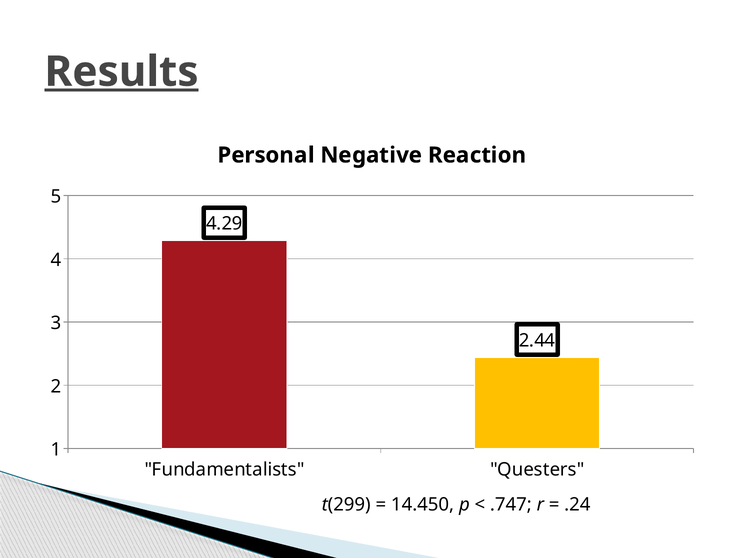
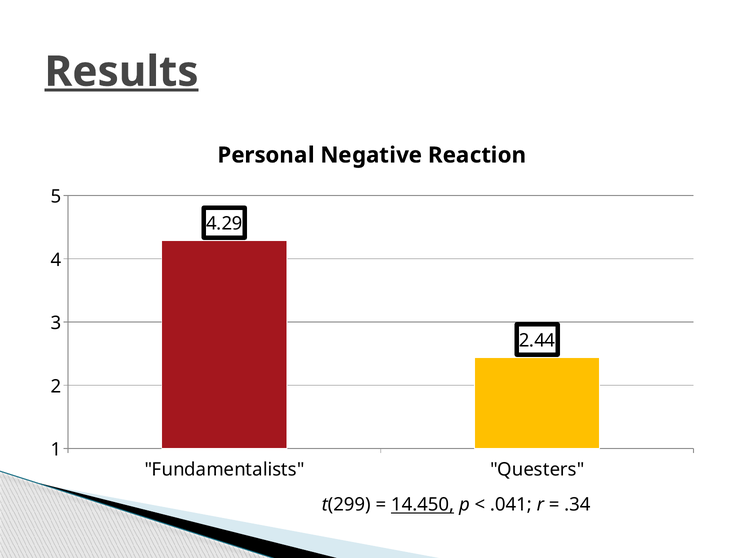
14.450 underline: none -> present (423, 505)
.747: .747 -> .041 (511, 505)
.24: .24 -> .34 (577, 505)
